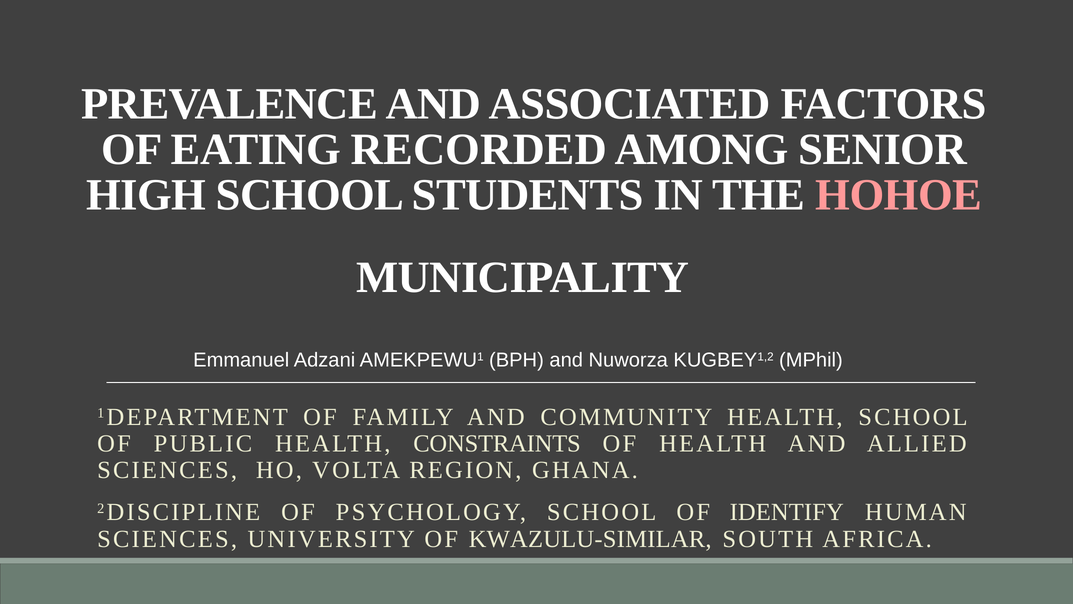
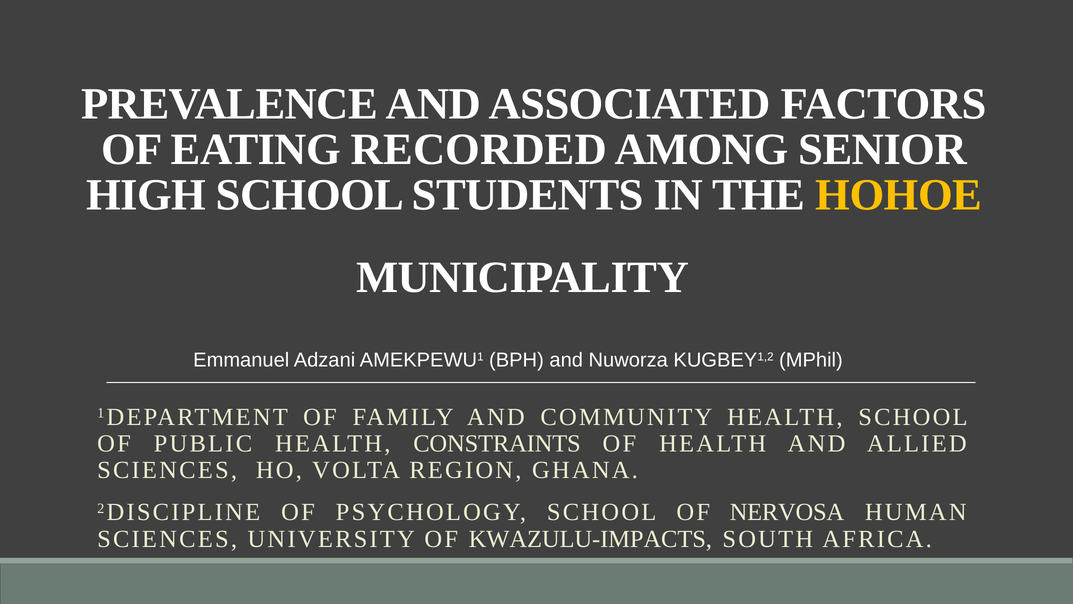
HOHOE colour: pink -> yellow (899, 195)
IDENTIFY: IDENTIFY -> NERVOSA (787, 512)
KWAZULU-SIMILAR: KWAZULU-SIMILAR -> KWAZULU-IMPACTS (590, 539)
